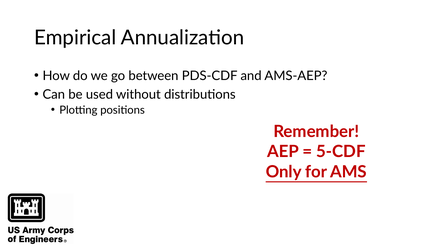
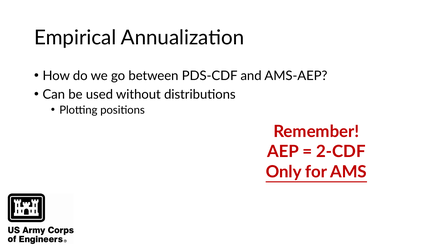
5-CDF: 5-CDF -> 2-CDF (341, 152)
